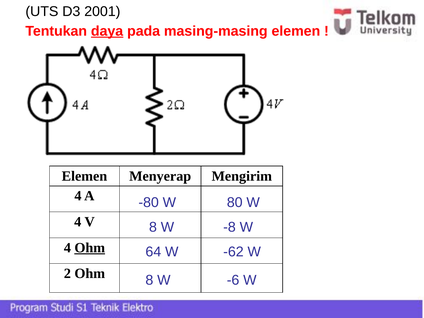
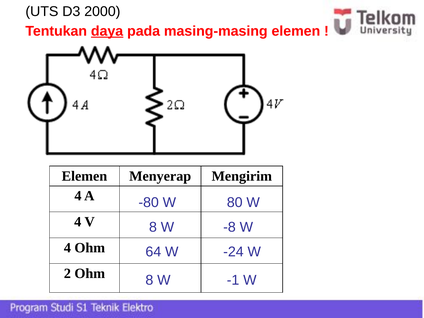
2001: 2001 -> 2000 (102, 12)
Ohm underline: present -> none (90, 248)
-62: -62 -> -24 (233, 252)
-6: -6 -> -1 (233, 280)
